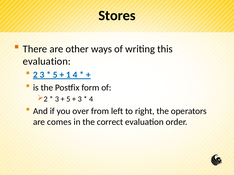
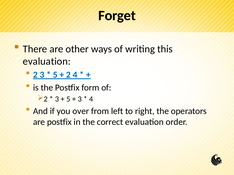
Stores: Stores -> Forget (117, 16)
1: 1 -> 2 (68, 75)
are comes: comes -> postfix (59, 122)
